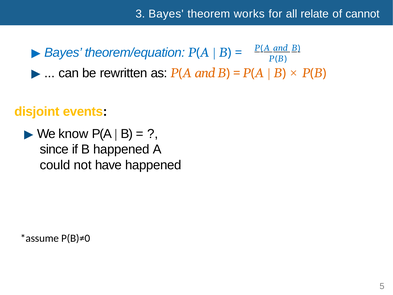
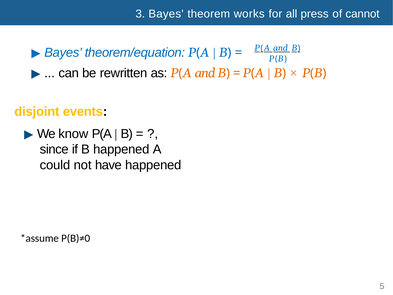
relate: relate -> press (315, 14)
